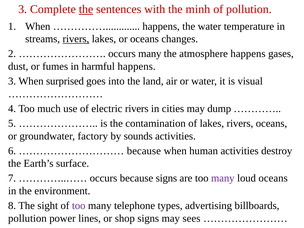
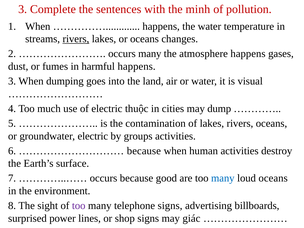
the underline: present -> none (86, 9)
surprised: surprised -> dumping (65, 81)
electric rivers: rivers -> thuộc (137, 109)
groundwater factory: factory -> electric (93, 136)
sounds: sounds -> groups (138, 136)
because signs: signs -> good (166, 178)
many colour: purple -> blue (223, 178)
telephone types: types -> signs (170, 206)
pollution: pollution -> surprised (27, 218)
sees: sees -> giác (191, 218)
